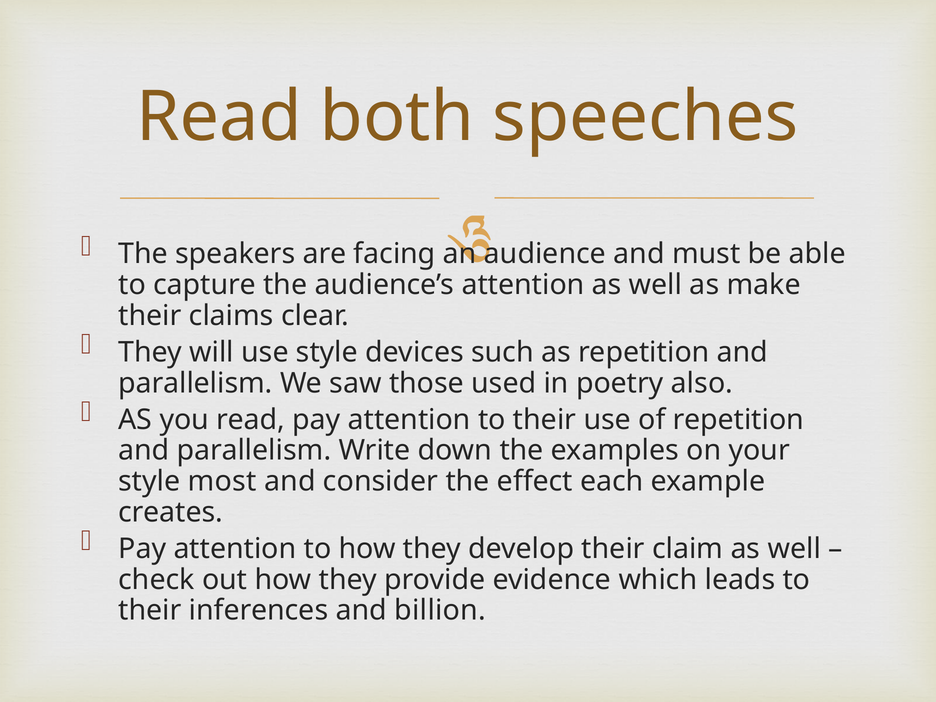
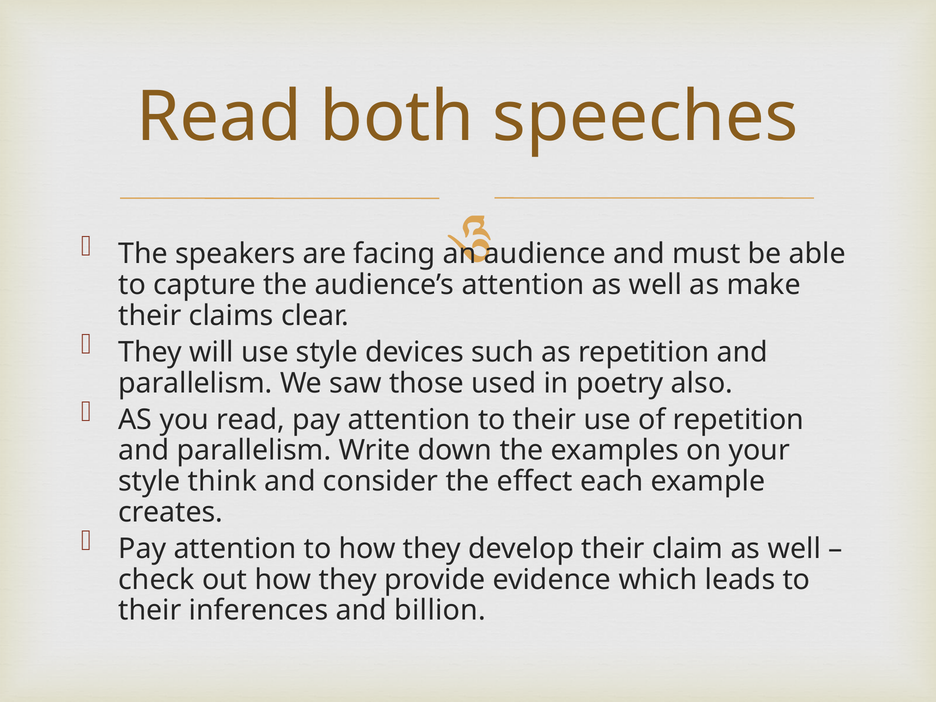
most: most -> think (222, 481)
